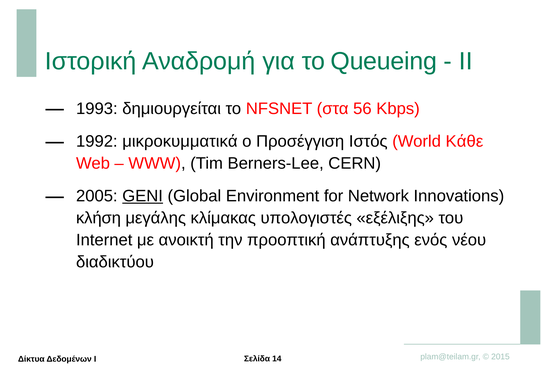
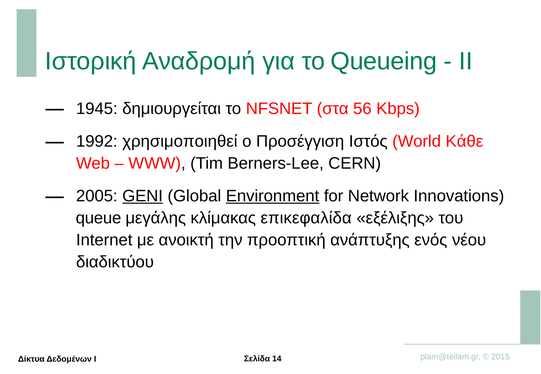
1993: 1993 -> 1945 (97, 109)
μικροκυμματικά: μικροκυμματικά -> χρησιμοποιηθεί (180, 142)
Environment underline: none -> present (273, 196)
κλήση: κλήση -> queue (99, 218)
υπολογιστές: υπολογιστές -> επικεφαλίδα (306, 218)
